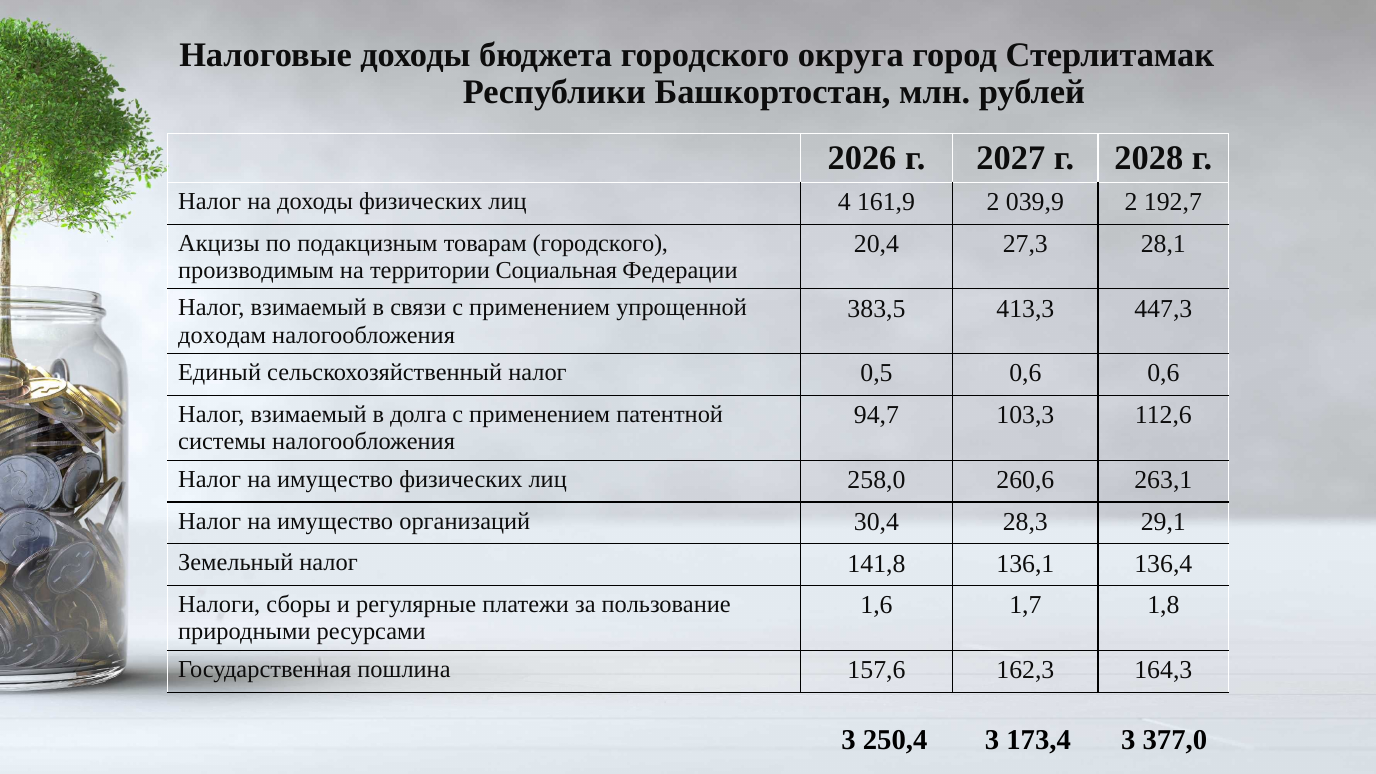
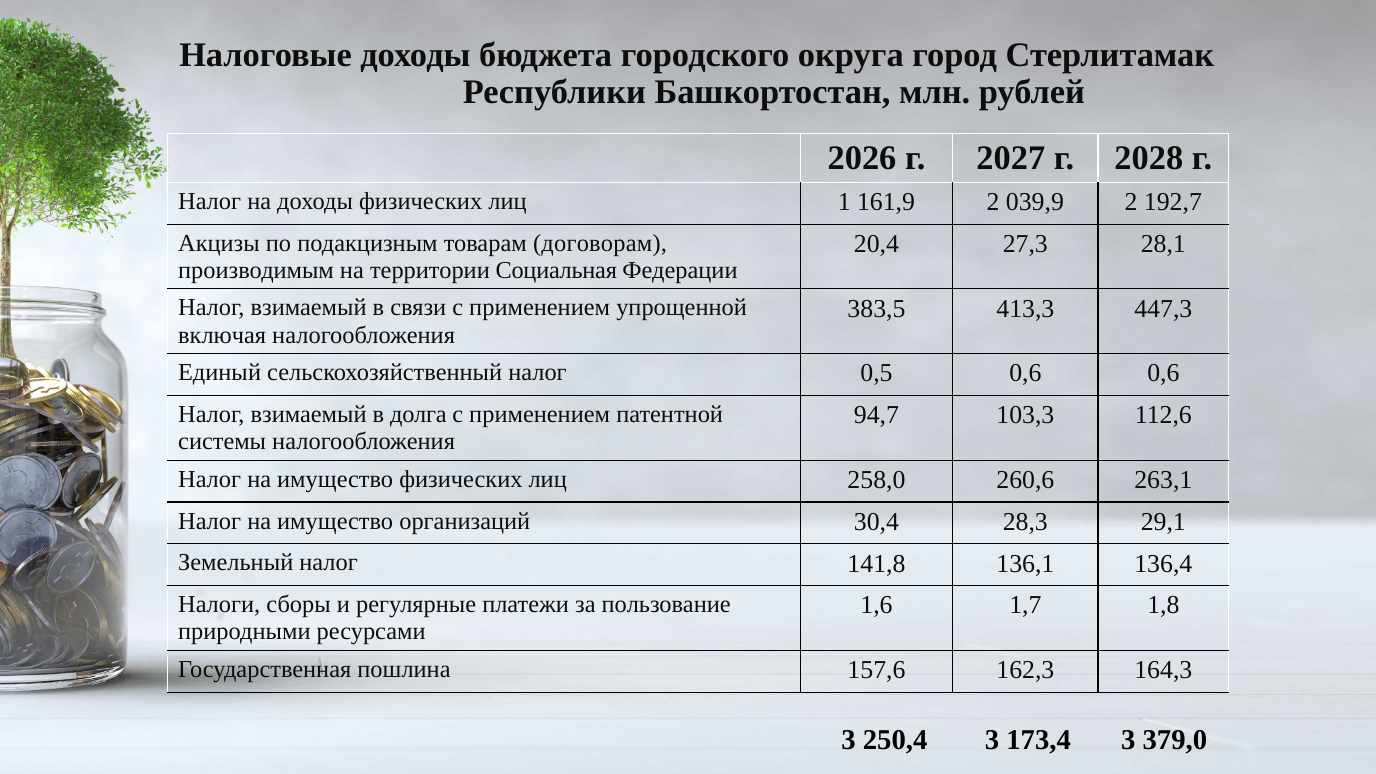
4: 4 -> 1 (844, 202)
товарам городского: городского -> договорам (600, 243)
доходам: доходам -> включая (222, 335)
377,0: 377,0 -> 379,0 (1175, 740)
